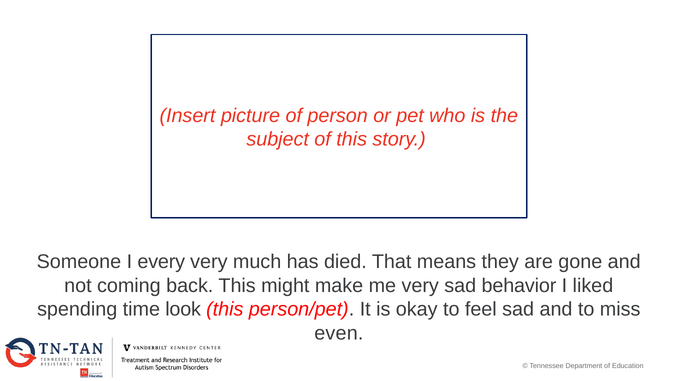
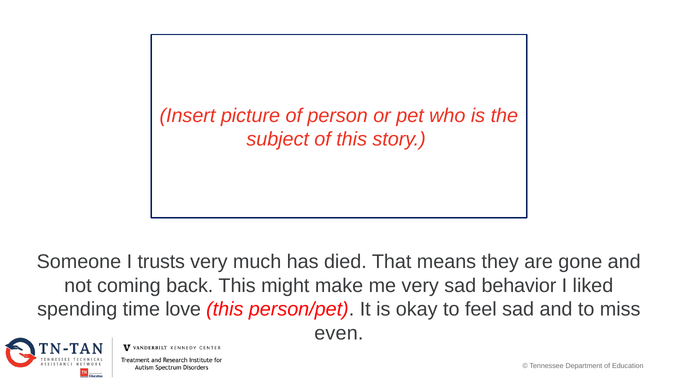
every: every -> trusts (161, 262)
look: look -> love (183, 310)
